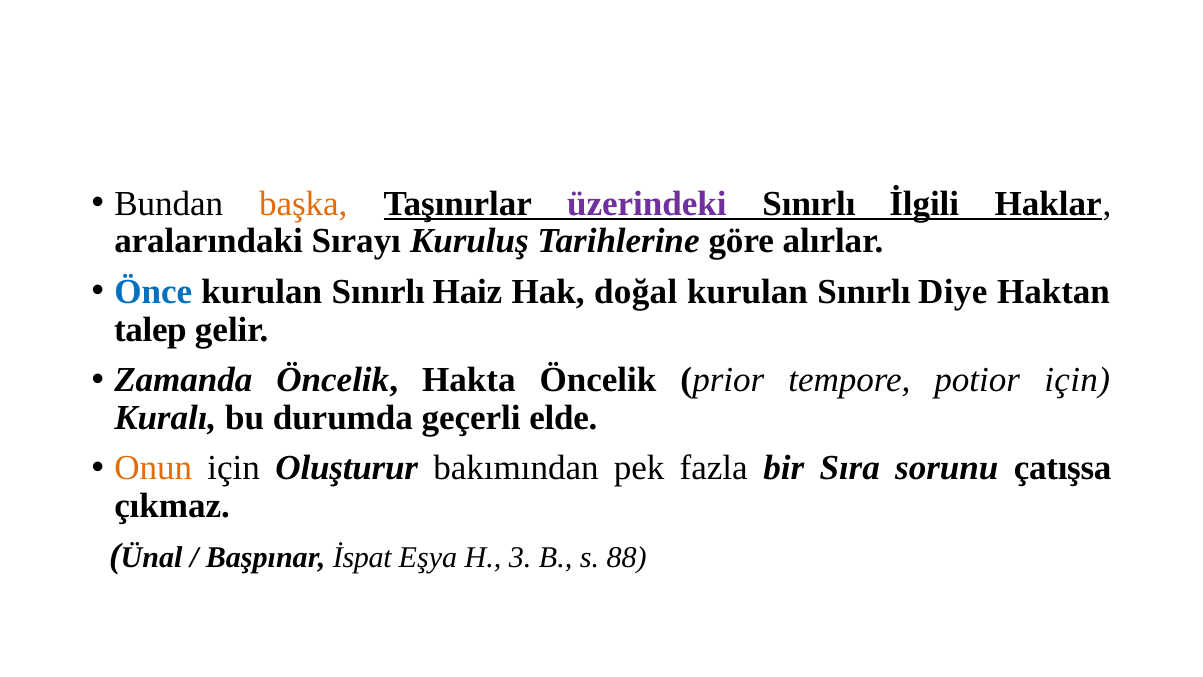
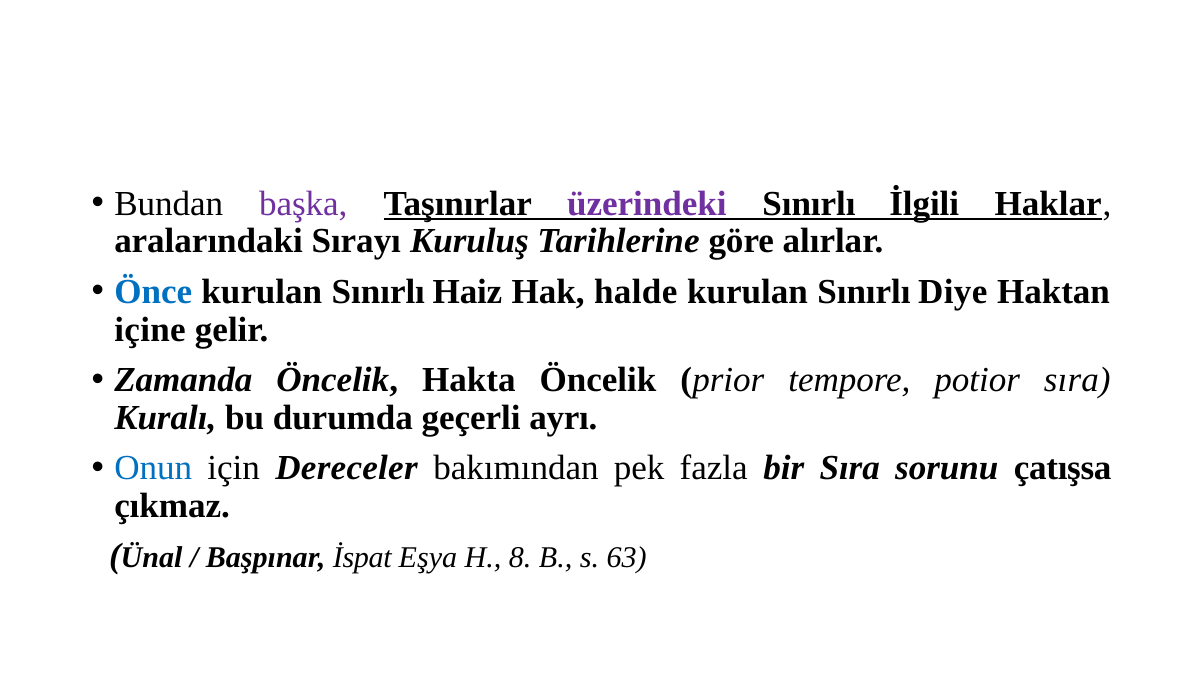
başka colour: orange -> purple (303, 203)
doğal: doğal -> halde (636, 292)
talep: talep -> içine (150, 329)
potior için: için -> sıra (1077, 380)
elde: elde -> ayrı (563, 418)
Onun colour: orange -> blue (153, 468)
Oluşturur: Oluşturur -> Dereceler (347, 468)
3: 3 -> 8 (520, 558)
88: 88 -> 63 (627, 558)
